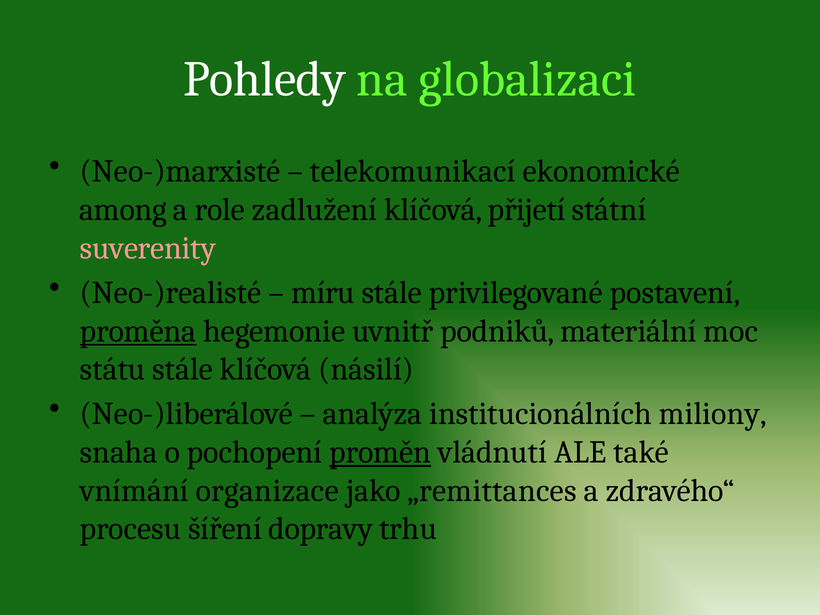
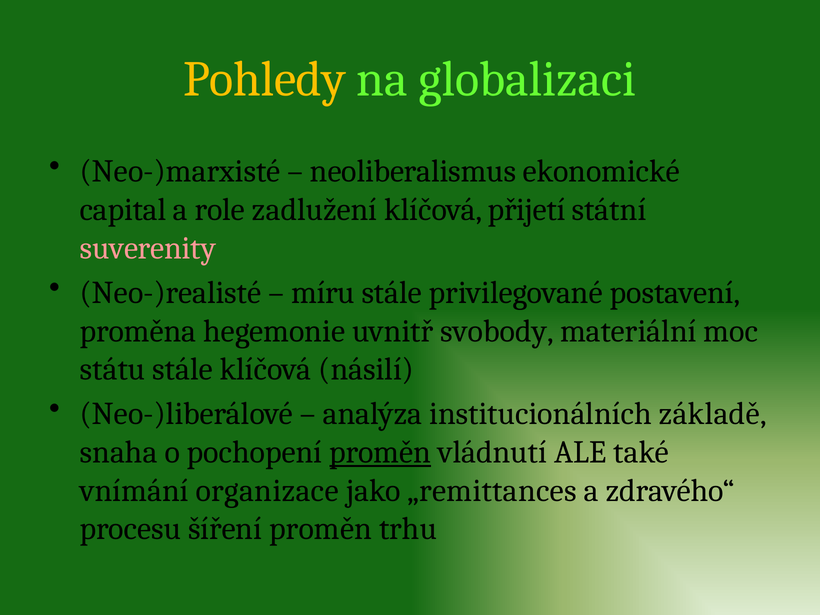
Pohledy colour: white -> yellow (264, 79)
telekomunikací: telekomunikací -> neoliberalismus (413, 171)
among: among -> capital (123, 210)
proměna underline: present -> none (138, 331)
podniků: podniků -> svobody (497, 331)
miliony: miliony -> základě (713, 414)
šíření dopravy: dopravy -> proměn (321, 529)
